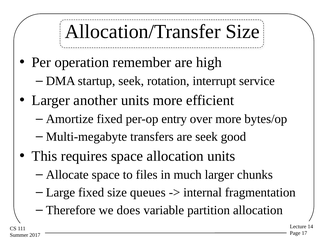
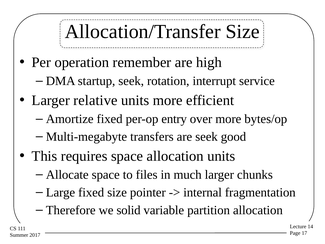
another: another -> relative (95, 100)
queues: queues -> pointer (148, 192)
does: does -> solid (129, 210)
